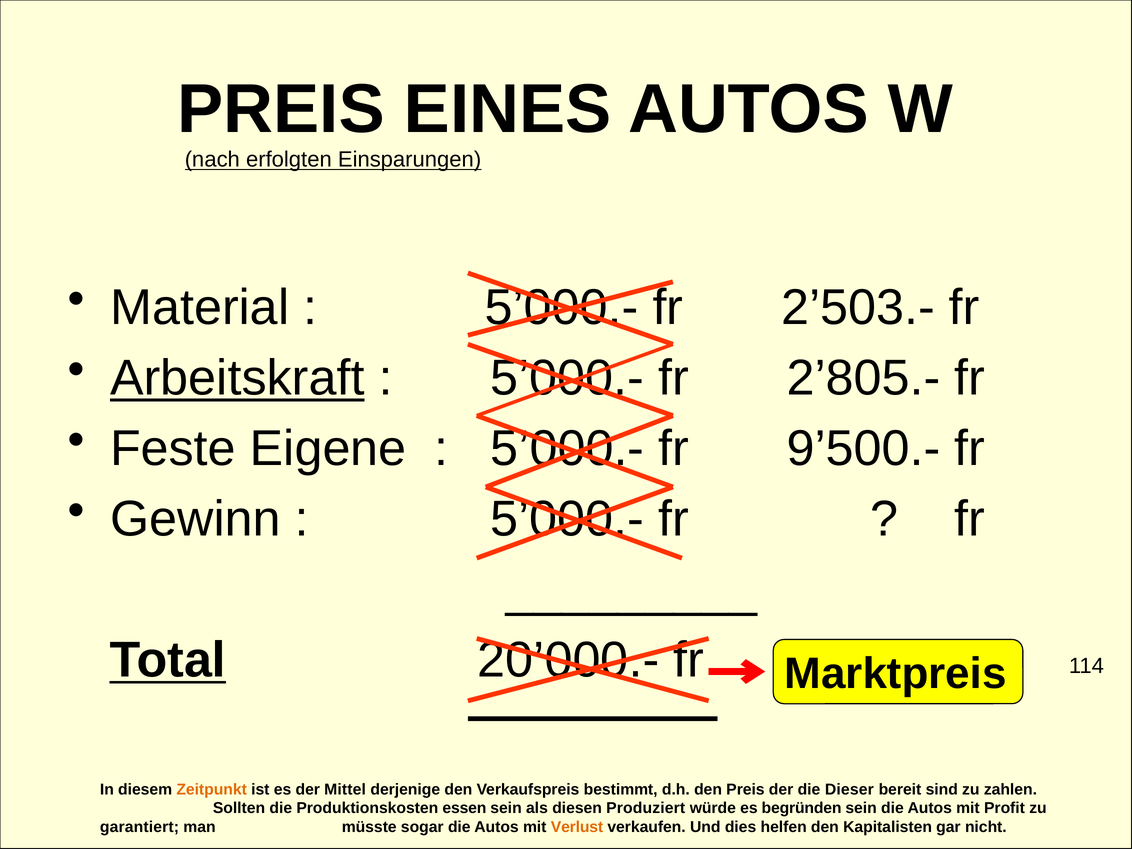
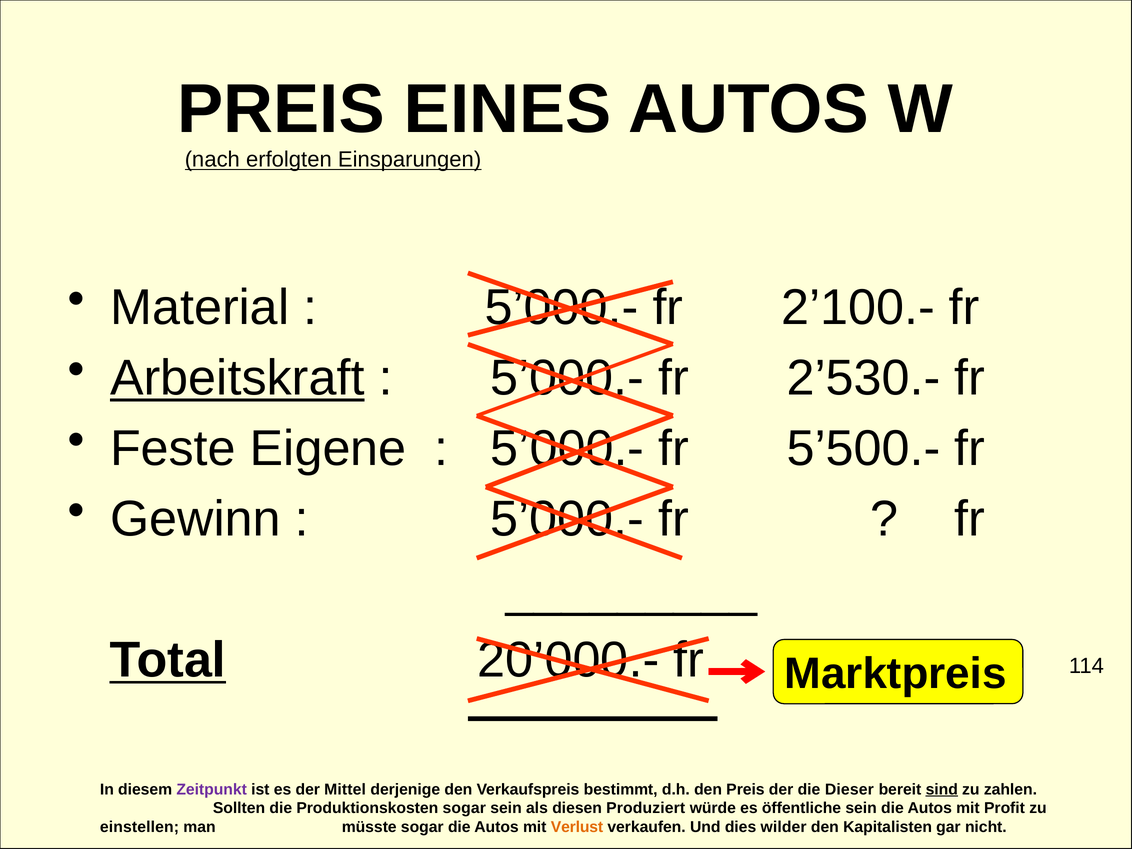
2’503.-: 2’503.- -> 2’100.- (858, 308)
2’805.-: 2’805.- -> 2’530.- (863, 378)
9’500.-: 9’500.- -> 5’500.- (864, 449)
Zeitpunkt colour: orange -> purple (212, 789)
sind underline: none -> present (942, 789)
Produktionskosten essen: essen -> sogar (464, 808)
begründen: begründen -> öffentliche (801, 808)
garantiert: garantiert -> einstellen (139, 827)
helfen: helfen -> wilder (784, 827)
